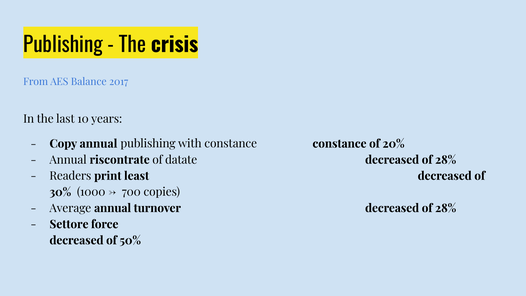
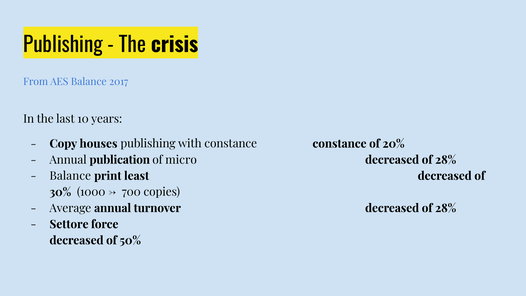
Copy annual: annual -> houses (98, 144)
riscontrate: riscontrate -> publication (120, 160)
datate: datate -> micro (181, 160)
Readers: Readers -> Balance (70, 176)
